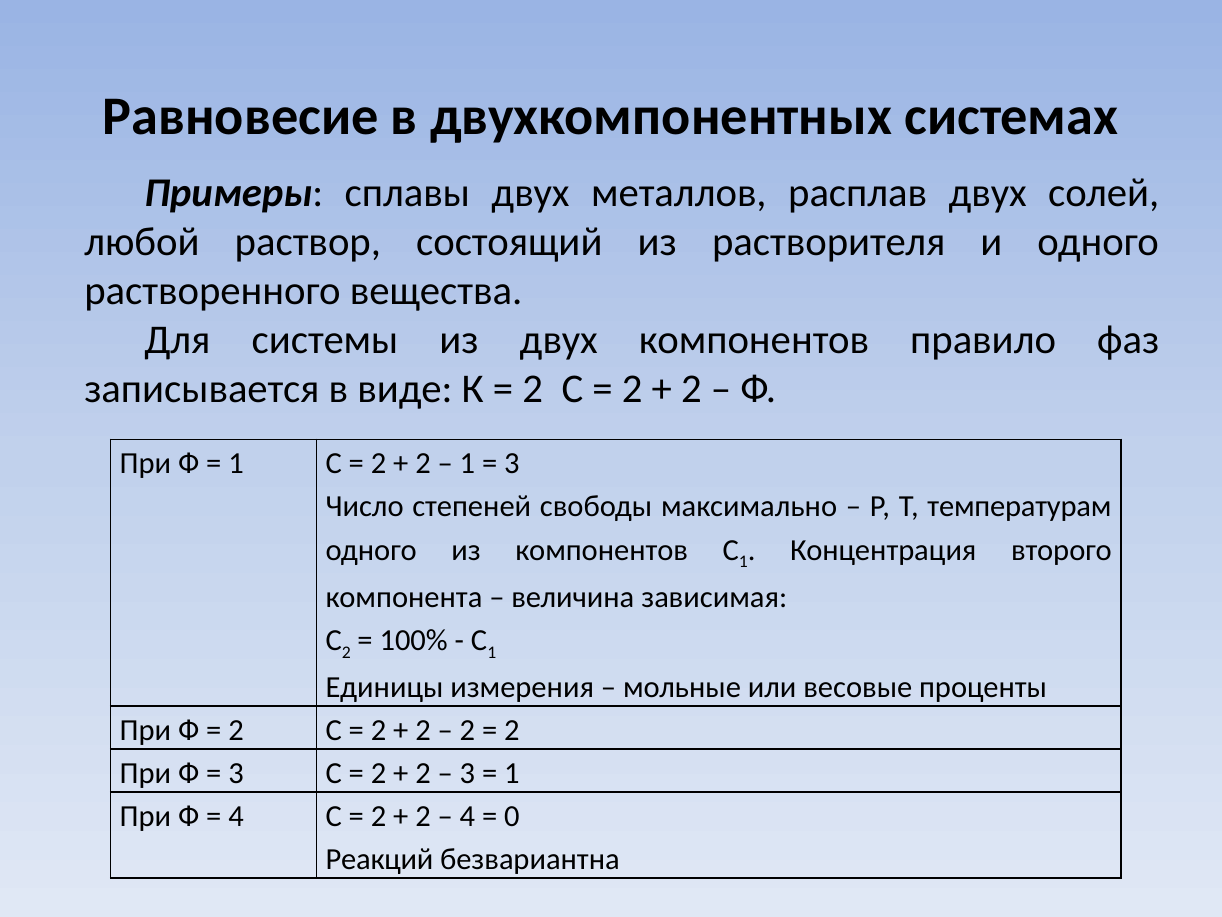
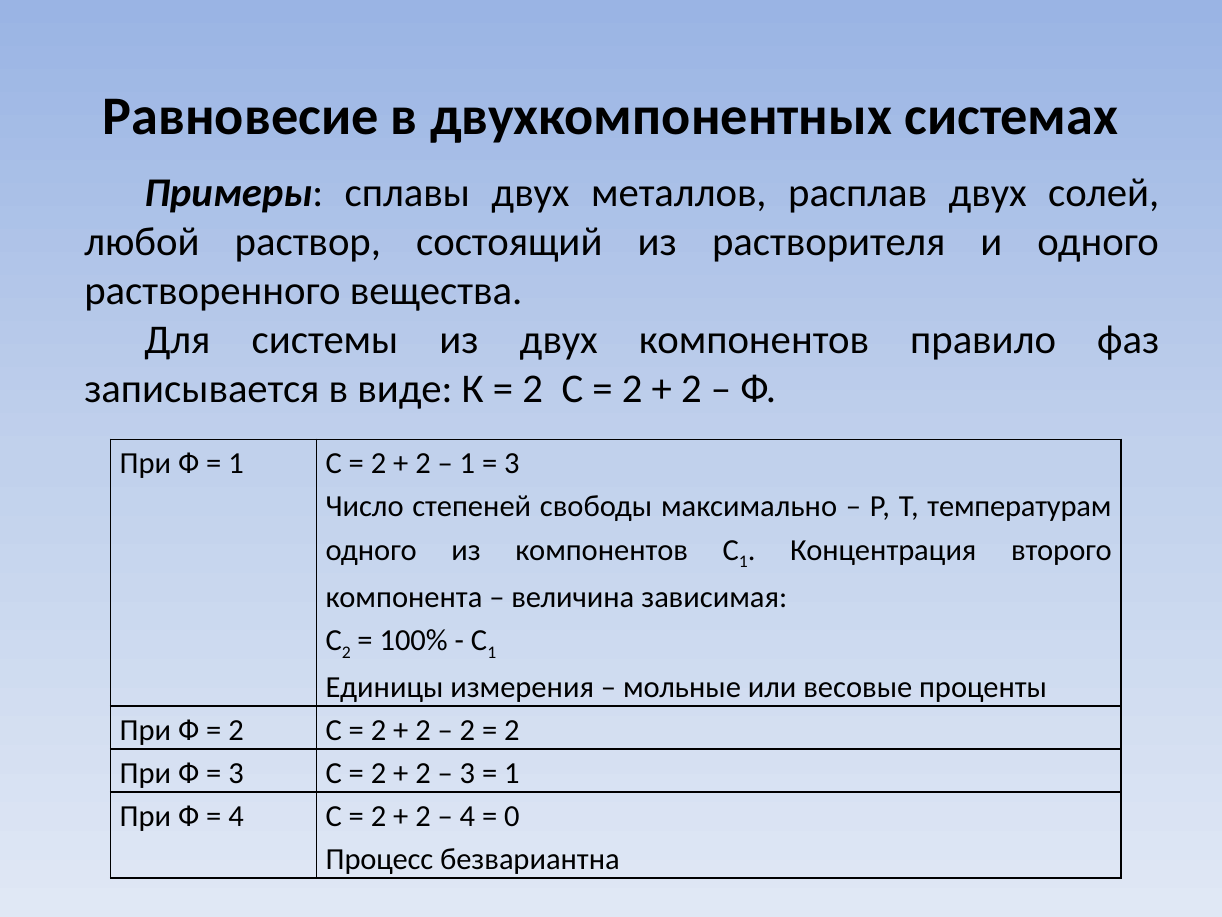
Реакций: Реакций -> Процесс (380, 859)
